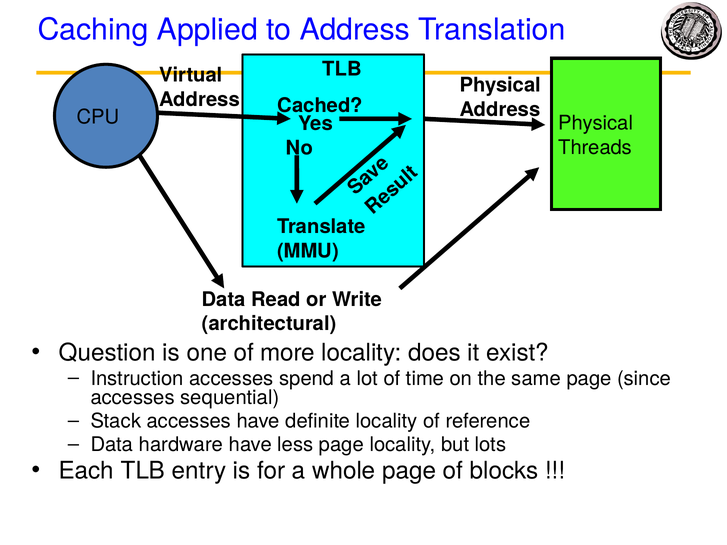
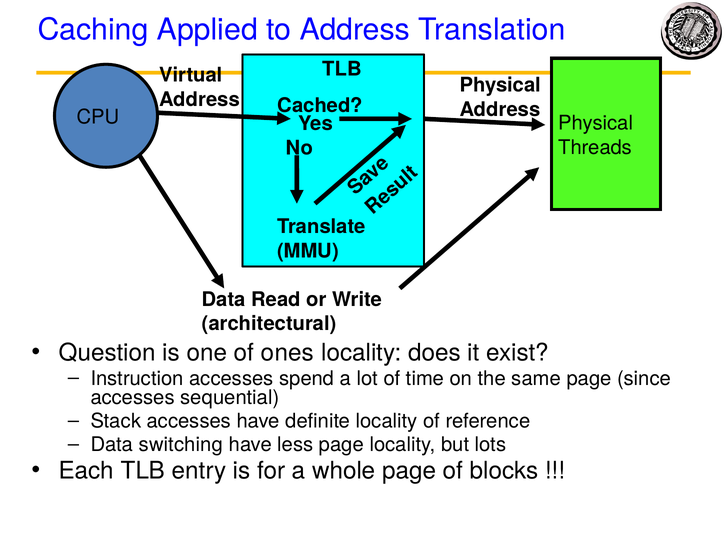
more: more -> ones (287, 353)
hardware: hardware -> switching (181, 445)
